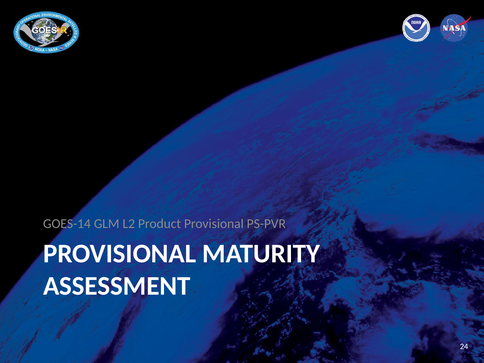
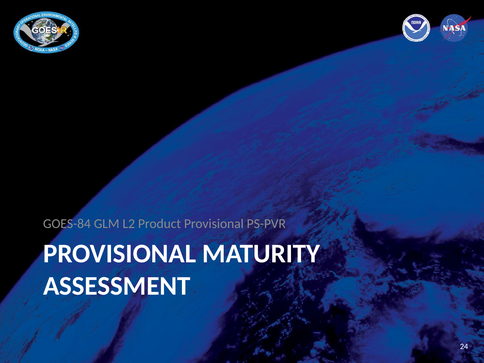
GOES-14: GOES-14 -> GOES-84 (67, 224)
